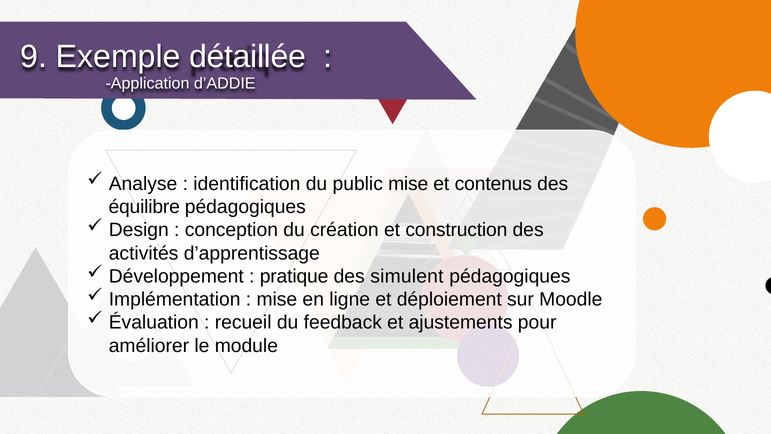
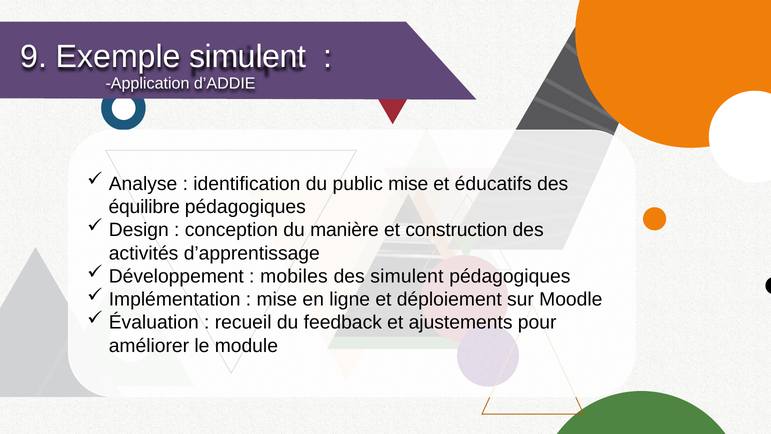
Exemple détaillée: détaillée -> simulent (248, 57)
contenus: contenus -> éducatifs (493, 184)
création: création -> manière (344, 230)
pratique: pratique -> mobiles (294, 276)
